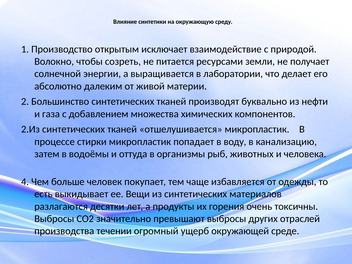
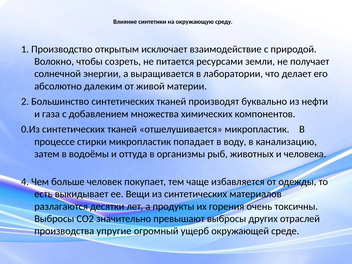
2.Из: 2.Из -> 0.Из (30, 129)
течении: течении -> упругие (114, 231)
